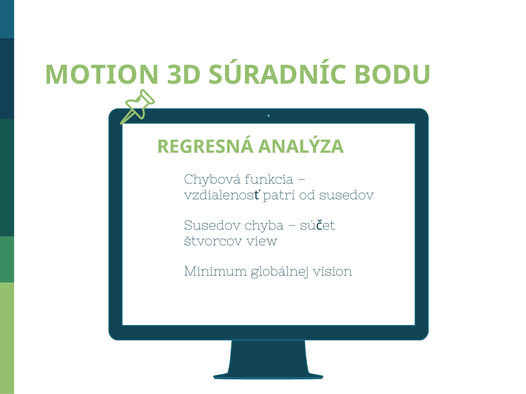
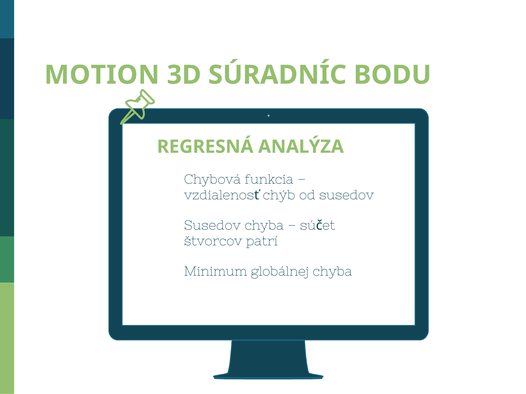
patrí: patrí -> chýb (279, 195)
view: view -> patrí (262, 242)
globálnej vision: vision -> chyba (332, 272)
